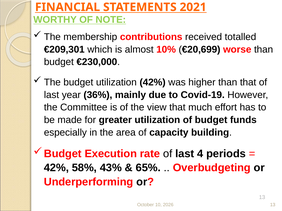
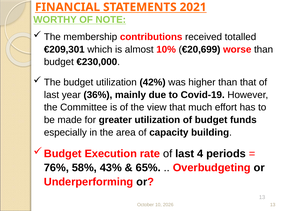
42%: 42% -> 76% (56, 168)
